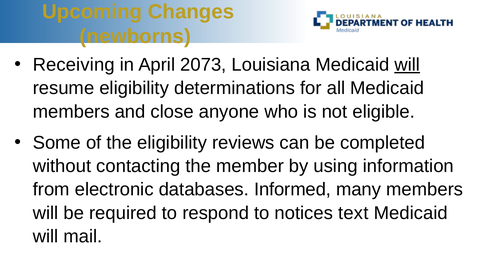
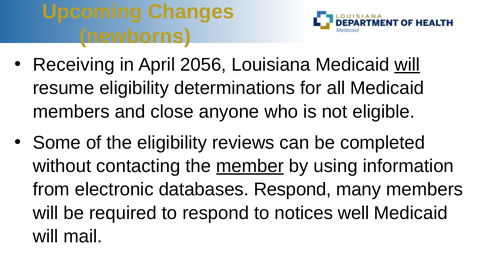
2073: 2073 -> 2056 (203, 65)
member underline: none -> present (250, 166)
databases Informed: Informed -> Respond (293, 189)
text: text -> well (354, 213)
